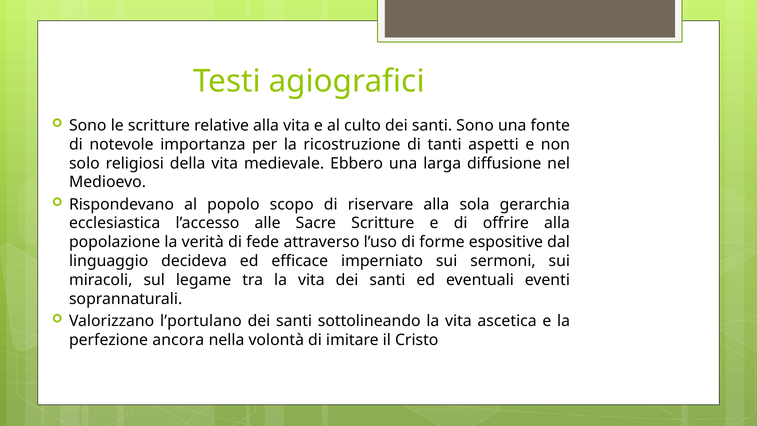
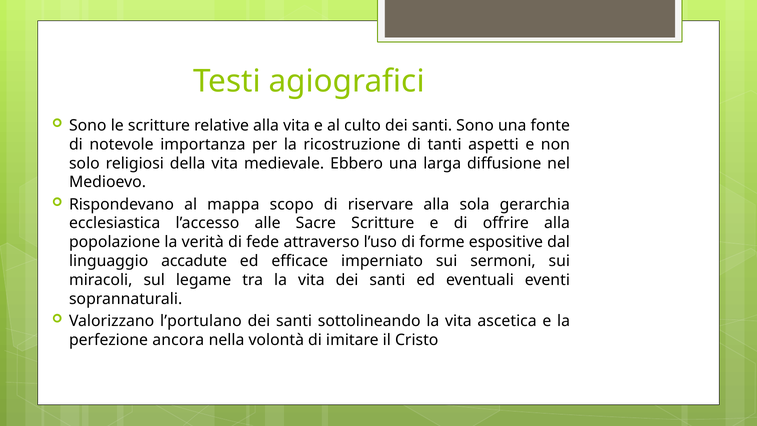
popolo: popolo -> mappa (233, 204)
decideva: decideva -> accadute (194, 261)
